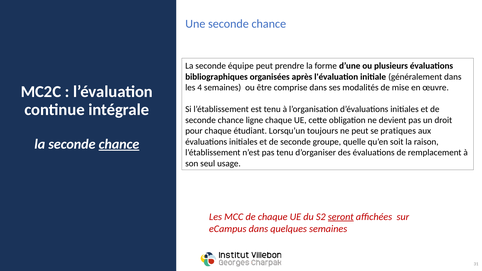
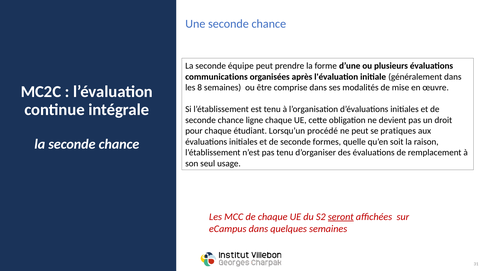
bibliographiques: bibliographiques -> communications (216, 77)
4: 4 -> 8 (200, 88)
toujours: toujours -> procédé (323, 131)
groupe: groupe -> formes (327, 142)
chance underline: present -> none (119, 144)
